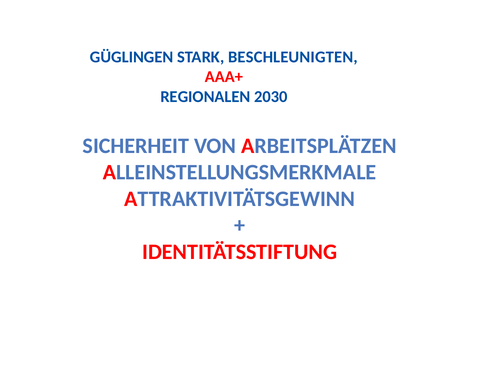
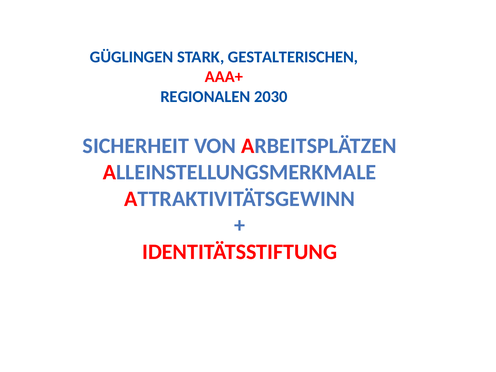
BESCHLEUNIGTEN: BESCHLEUNIGTEN -> GESTALTERISCHEN (293, 57)
